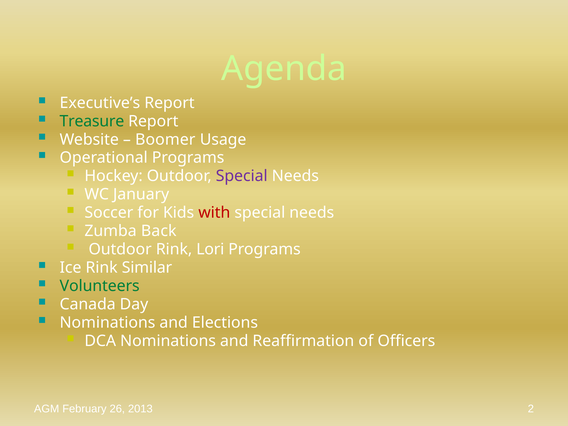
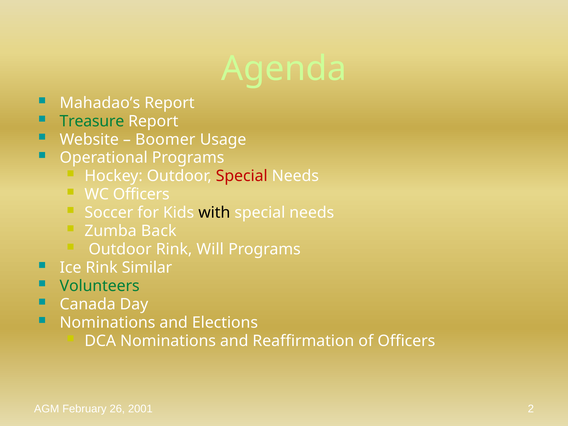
Executive’s: Executive’s -> Mahadao’s (100, 103)
Special colour: purple -> red (242, 176)
WC January: January -> Officers (141, 194)
with colour: red -> black (214, 213)
Lori: Lori -> Will (210, 249)
2013: 2013 -> 2001 (140, 409)
